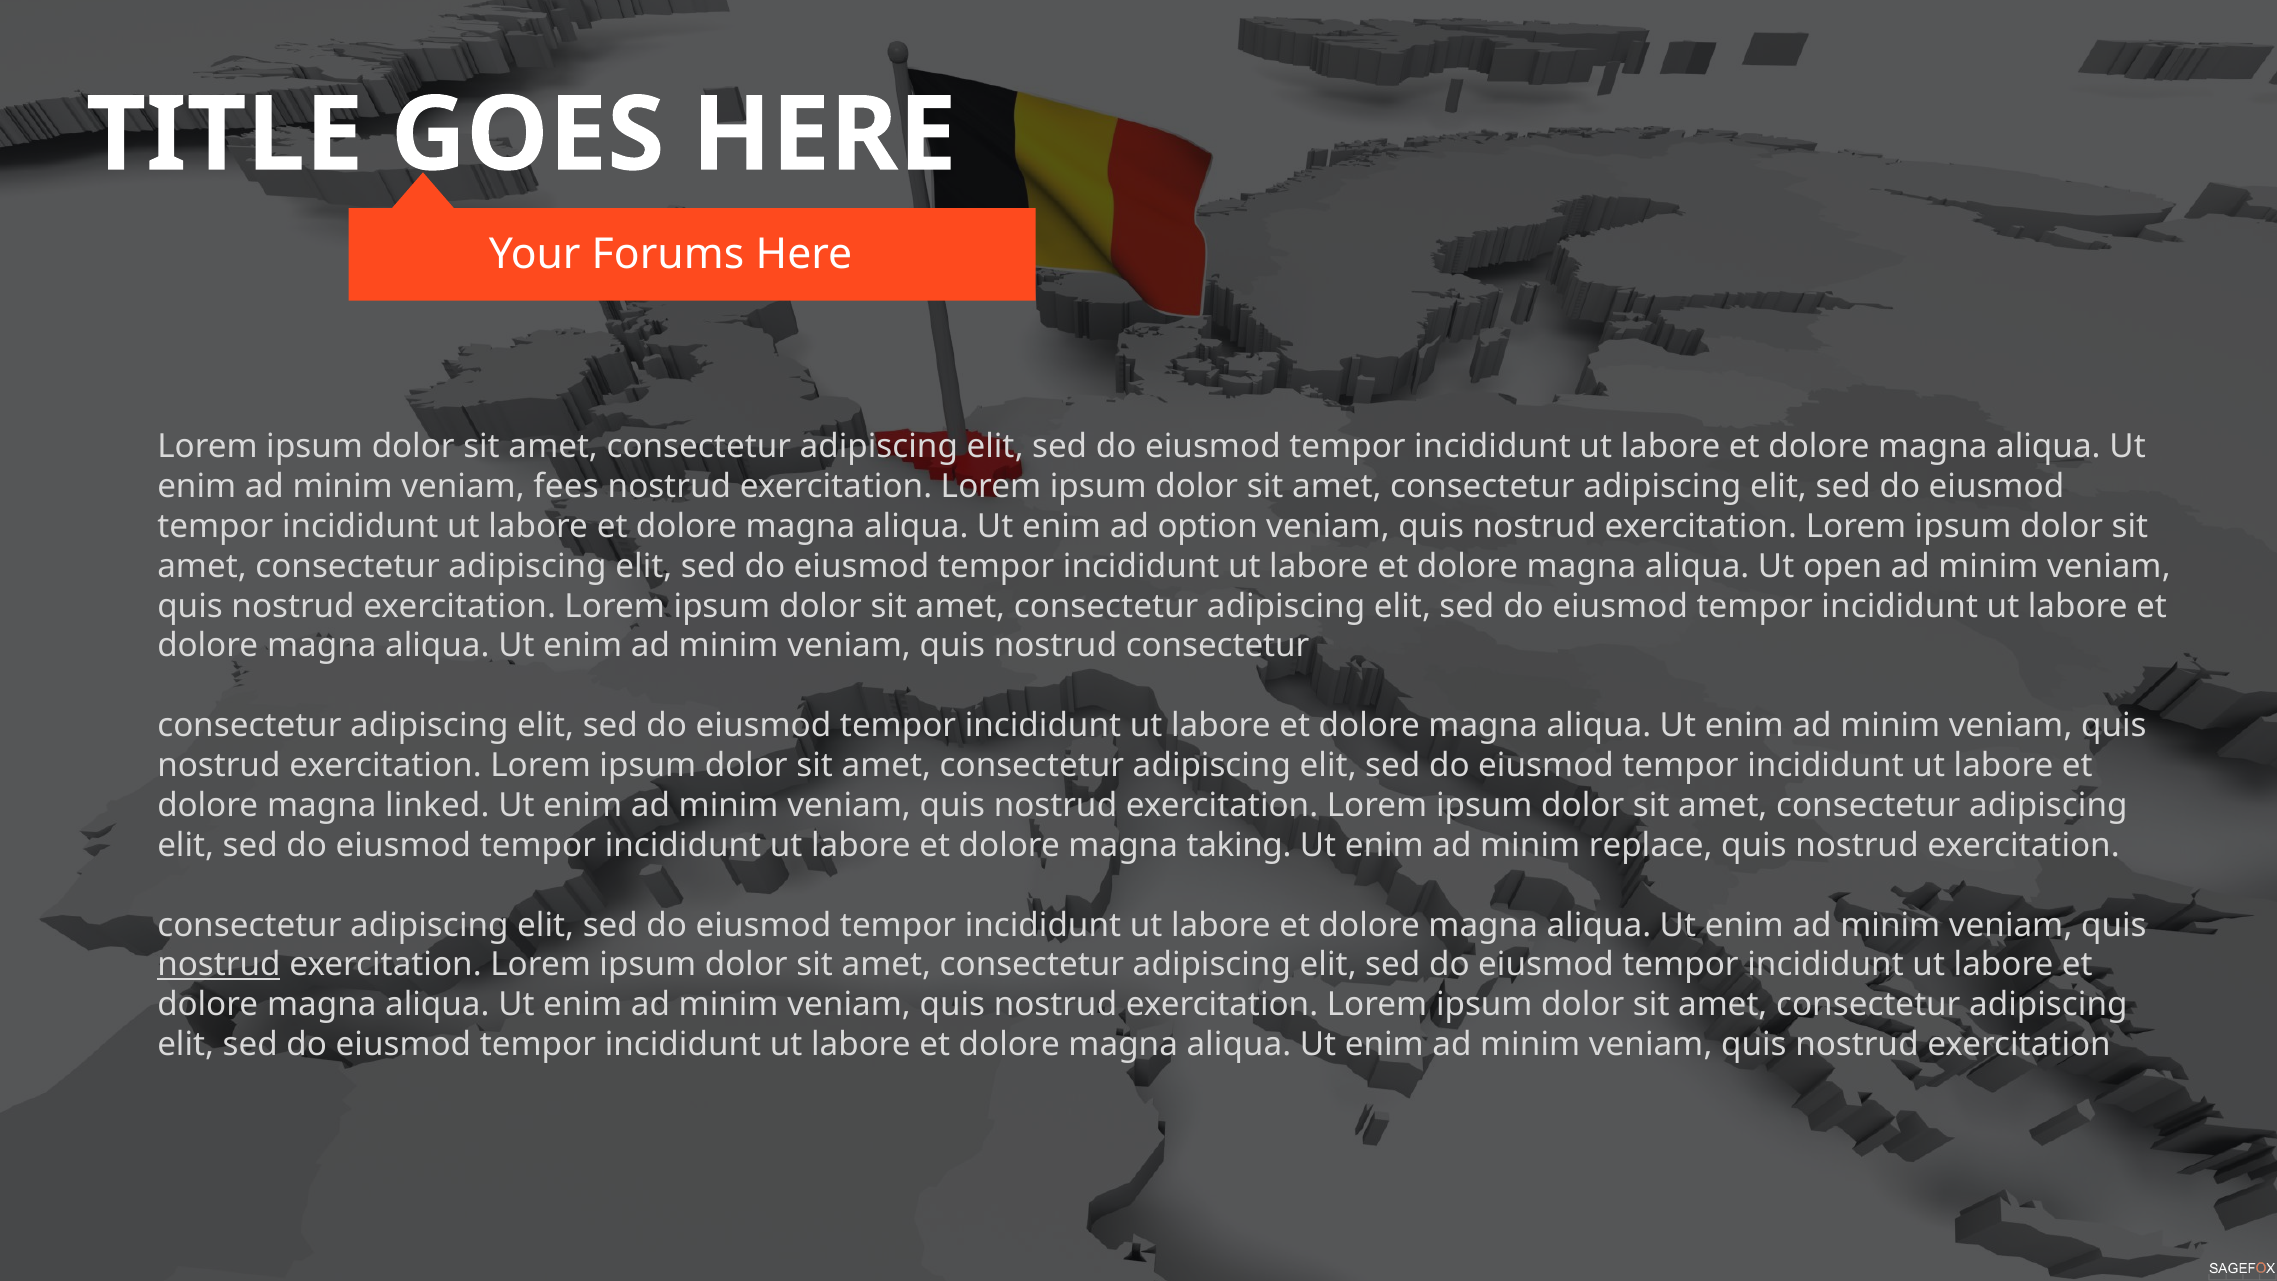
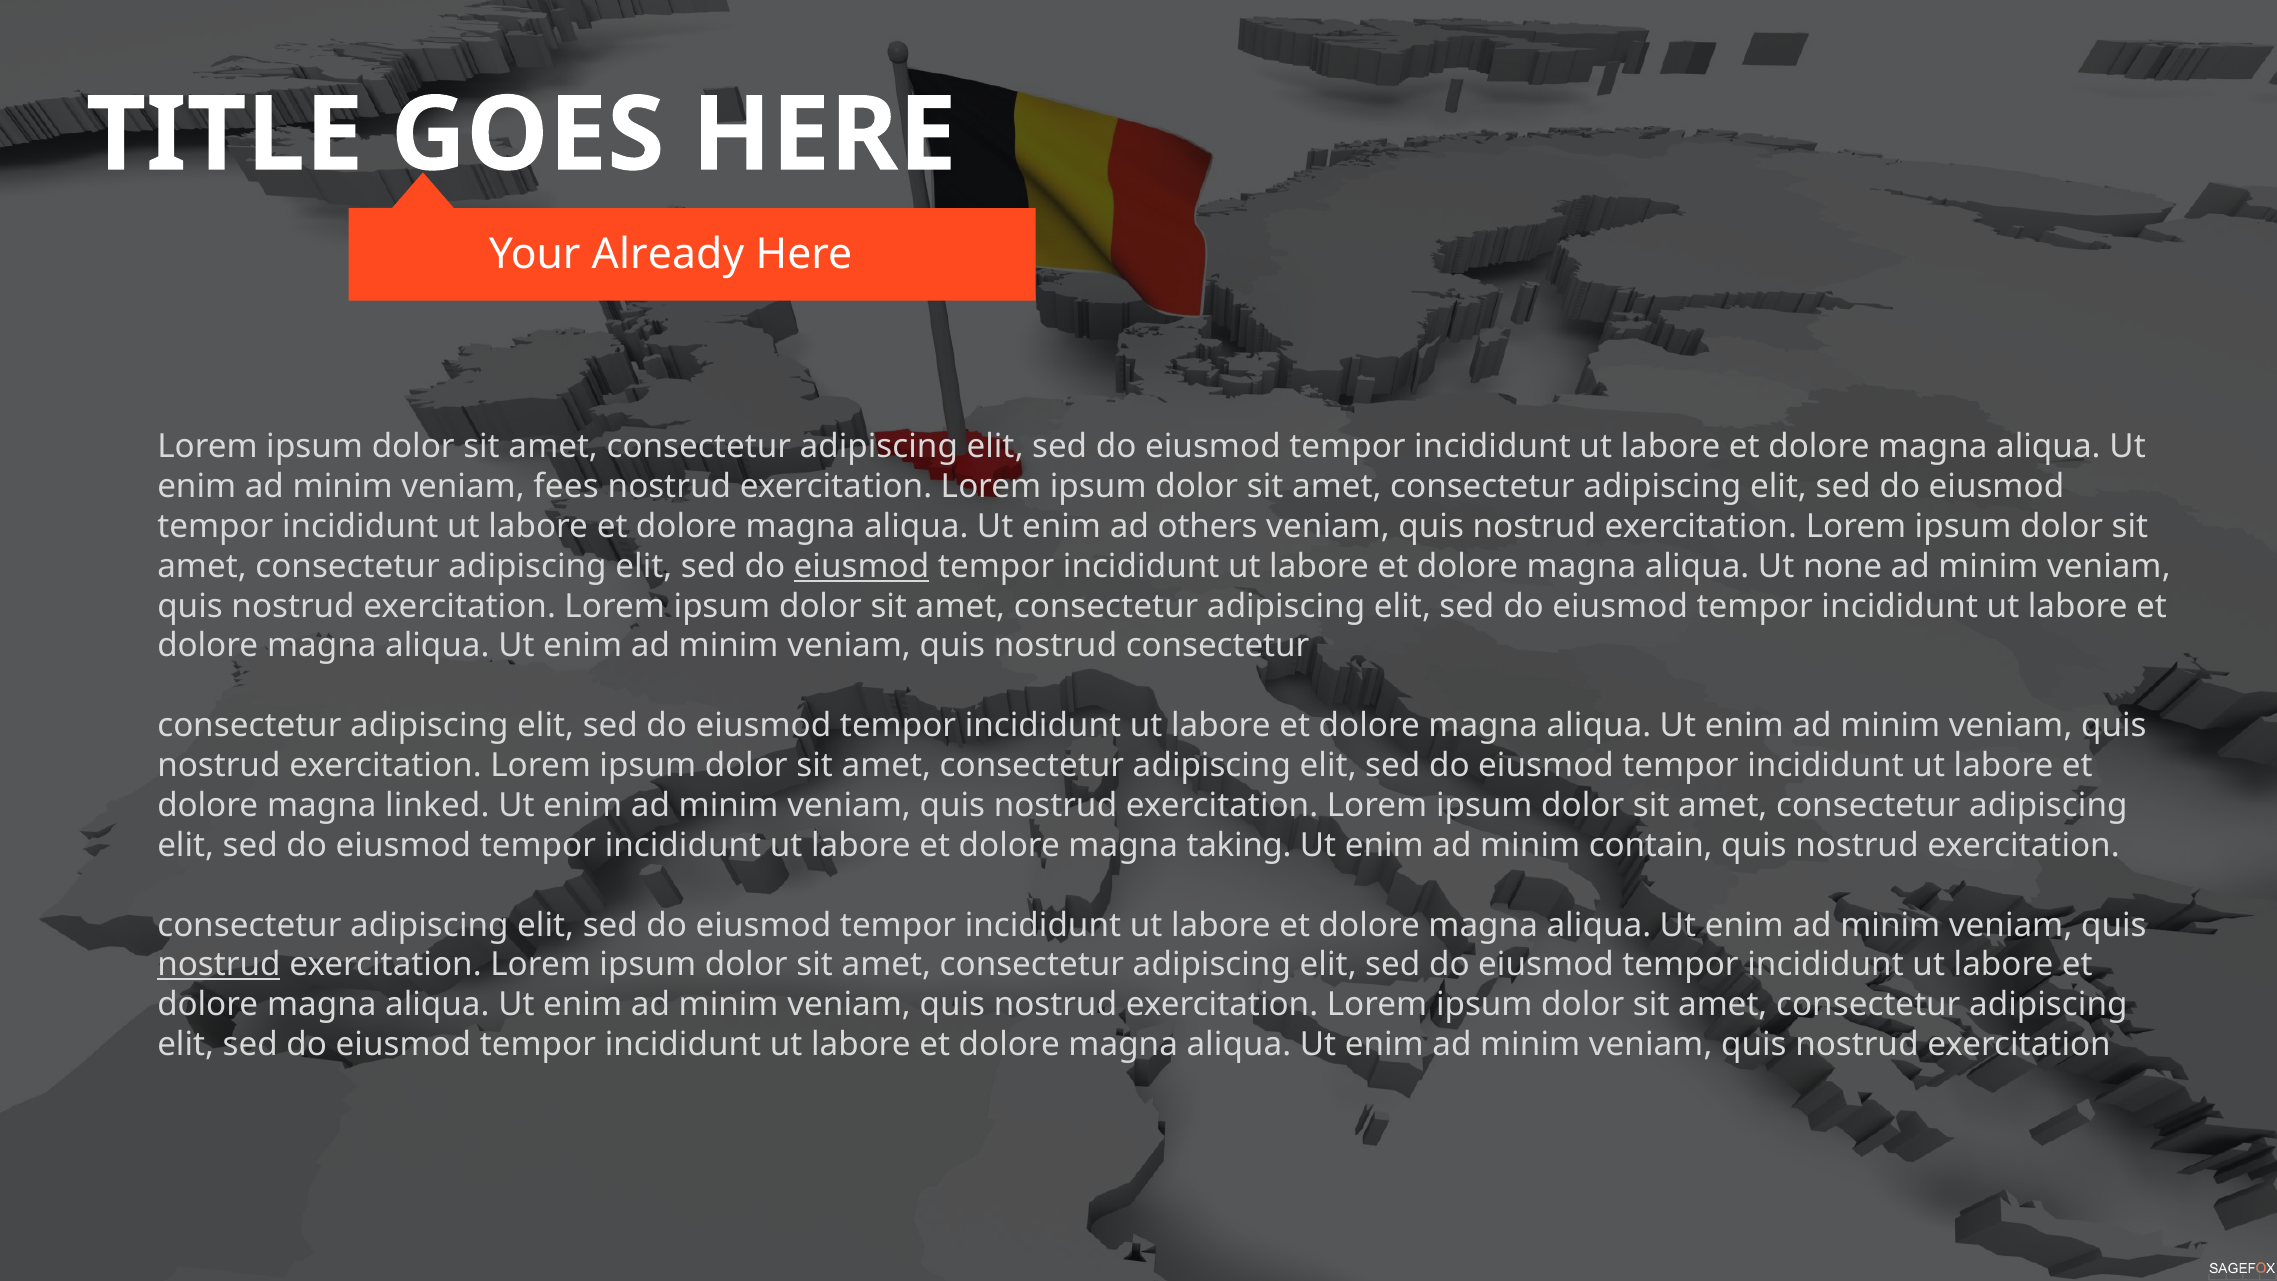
Forums: Forums -> Already (668, 255)
option: option -> others (1208, 526)
eiusmod underline: none -> present (862, 566)
open: open -> none (1843, 566)
replace: replace -> contain (1651, 845)
